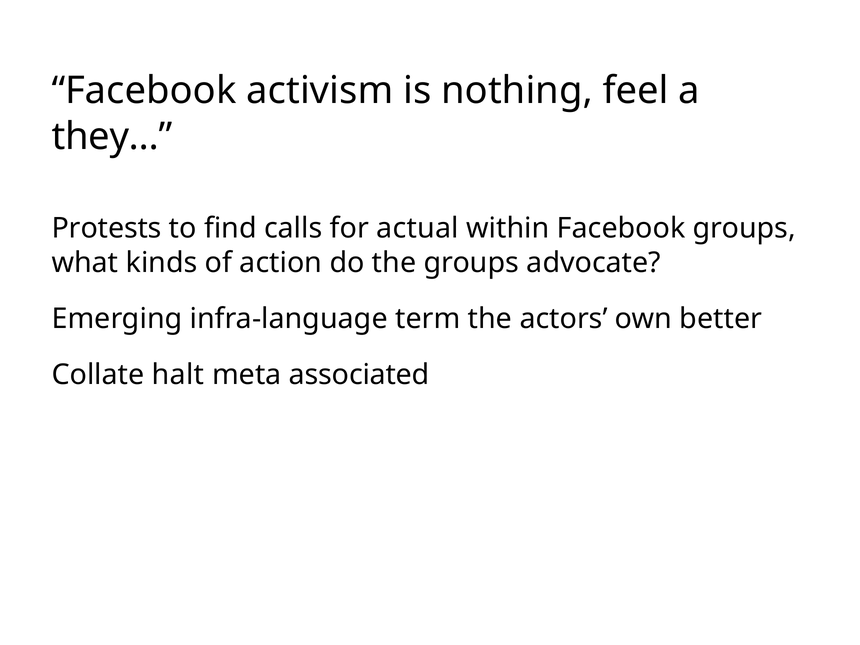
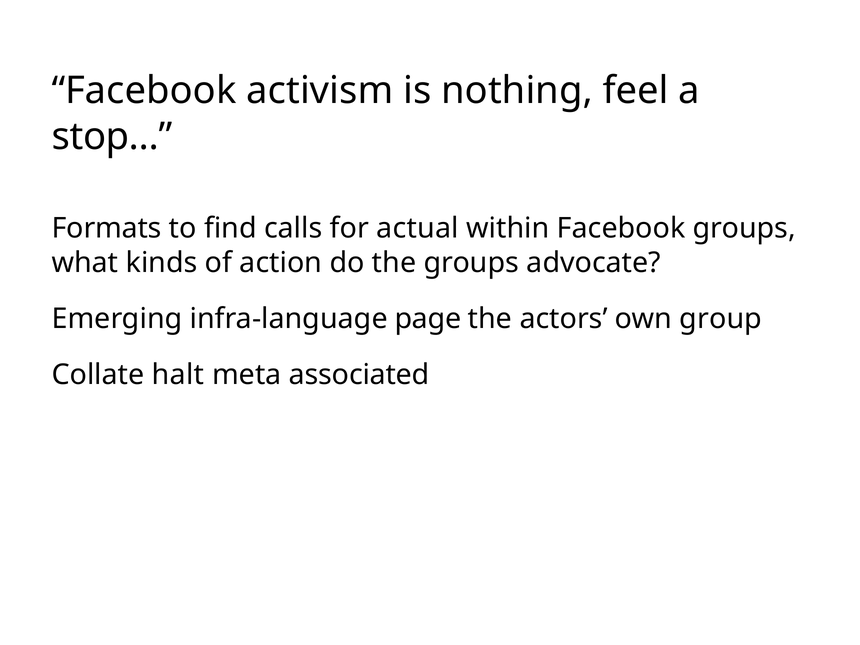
they…: they… -> stop… (112, 137)
Protests: Protests -> Formats (107, 229)
term: term -> page (428, 319)
better: better -> group (721, 319)
